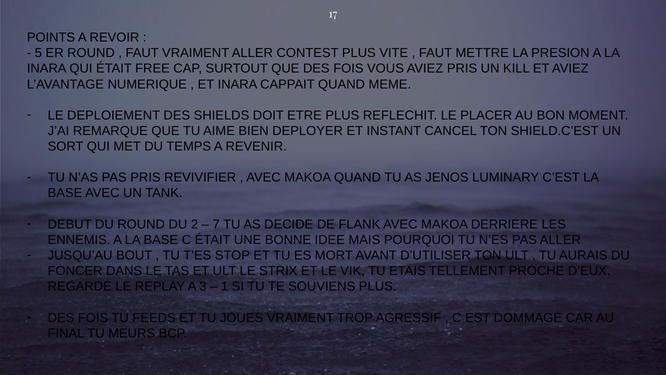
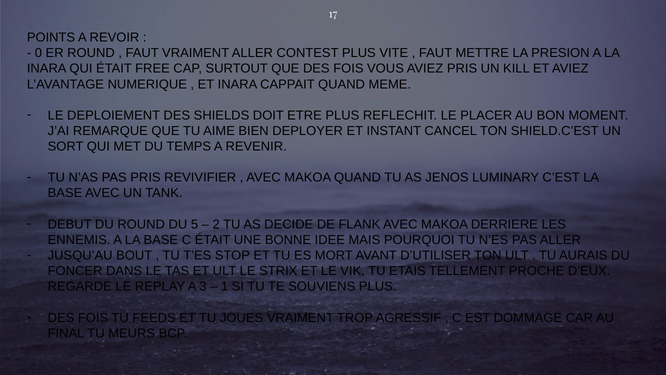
5: 5 -> 0 (38, 53)
2: 2 -> 5 (195, 224)
7: 7 -> 2 (216, 224)
